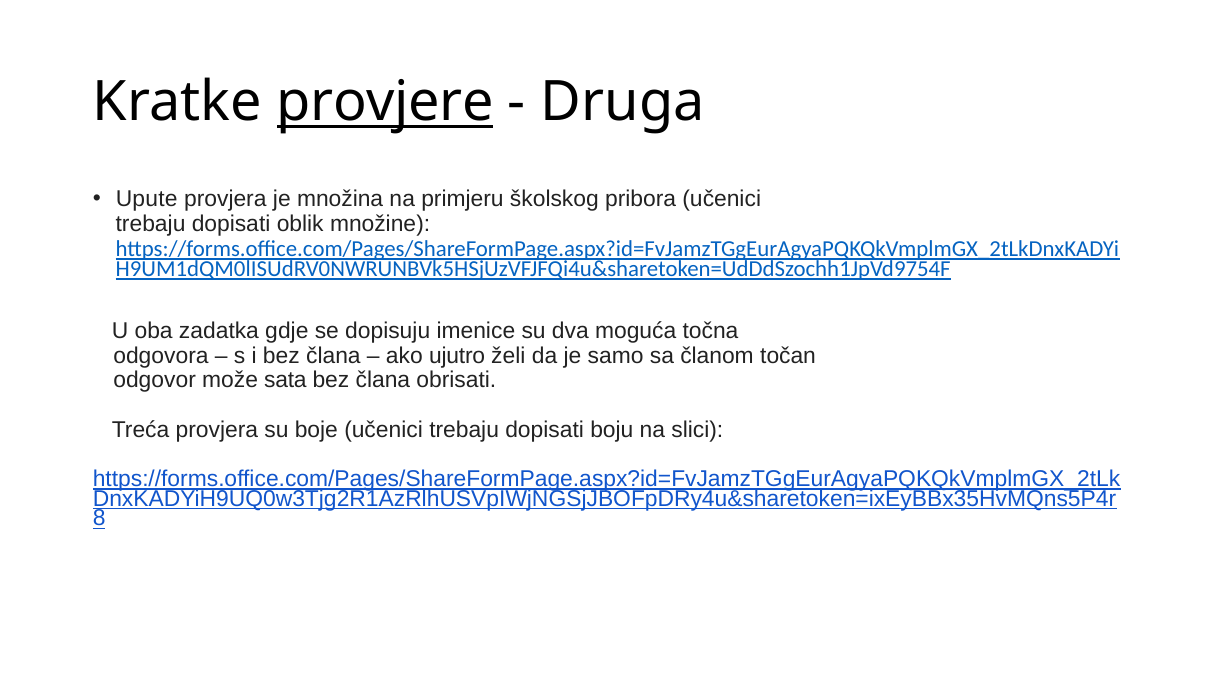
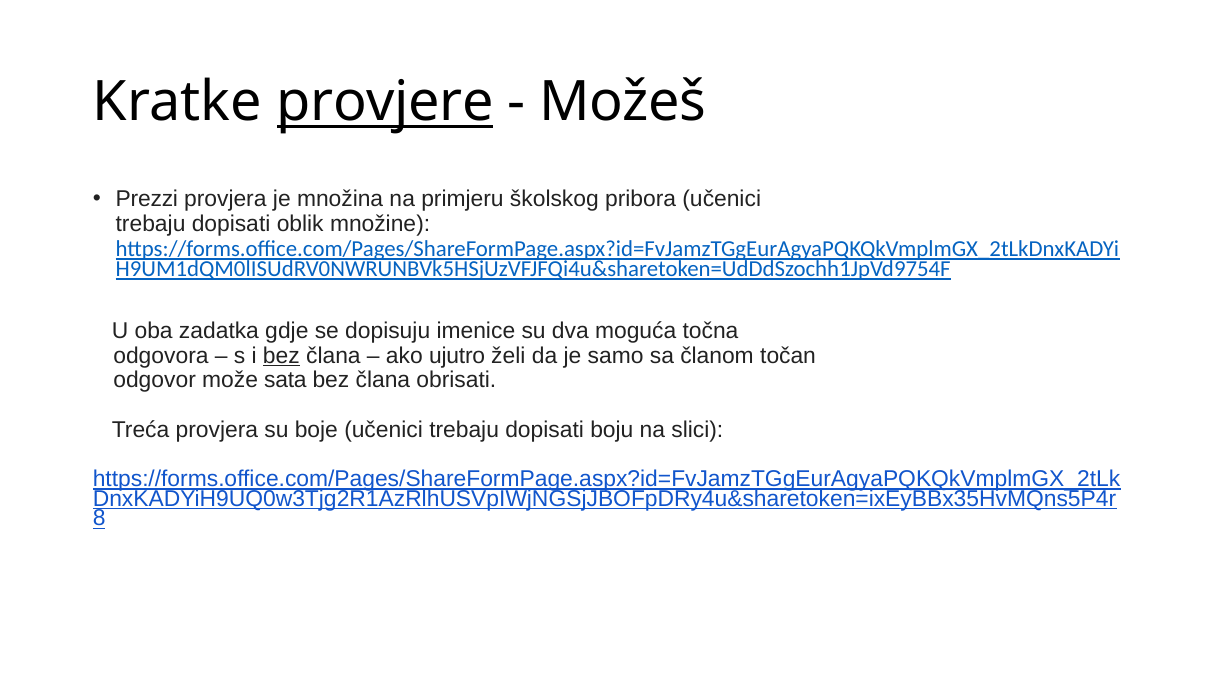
Druga: Druga -> Možeš (623, 102)
Upute: Upute -> Prezzi (147, 199)
bez underline: none -> present (281, 356)
